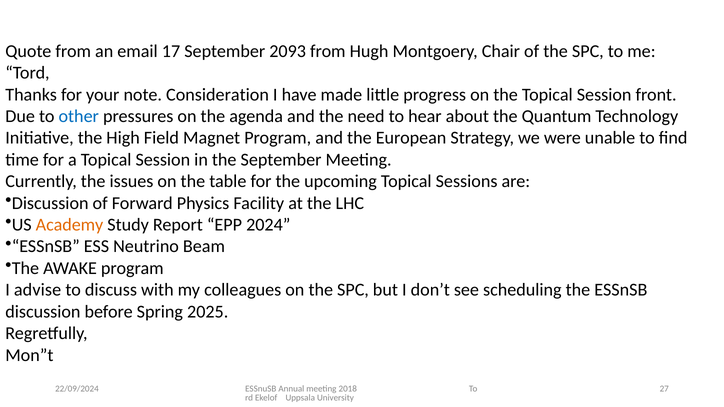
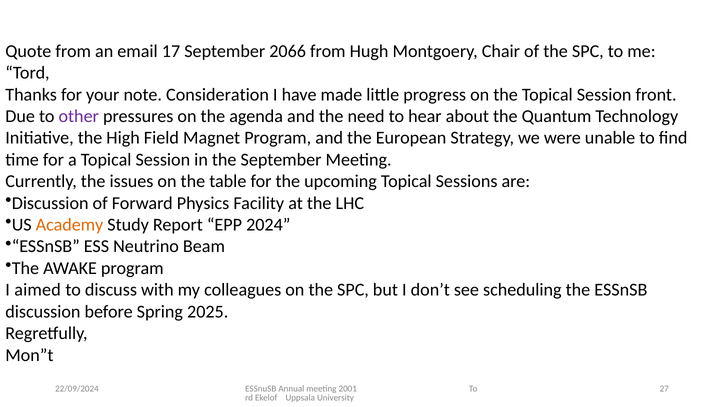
2093: 2093 -> 2066 (288, 51)
other colour: blue -> purple (79, 116)
advise: advise -> aimed (38, 290)
2018: 2018 -> 2001 (348, 389)
